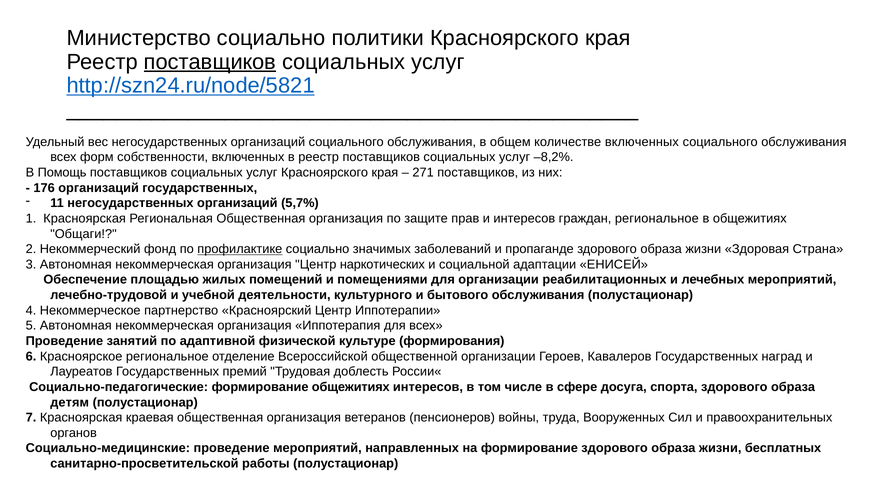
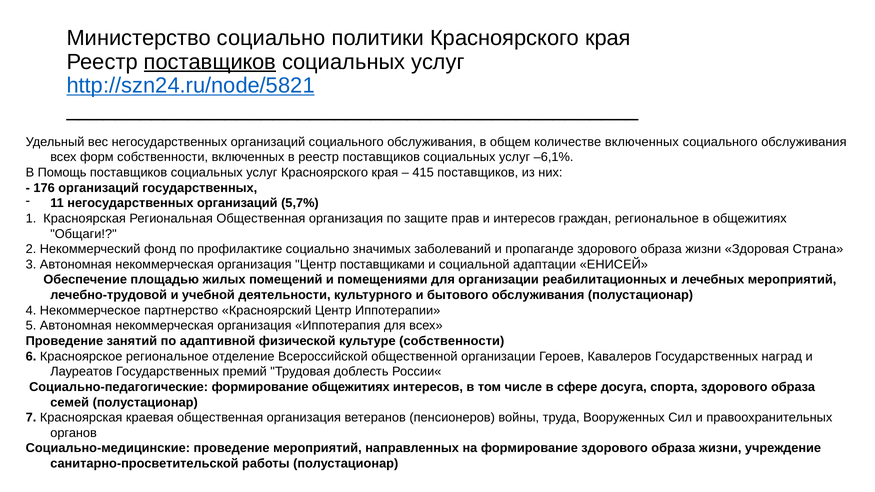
–8,2%: –8,2% -> –6,1% (554, 157)
271: 271 -> 415 (423, 173)
профилактике underline: present -> none (240, 249)
наркотических: наркотических -> поставщиками (382, 265)
культуре формирования: формирования -> собственности (452, 341)
детям: детям -> семей (70, 402)
бесплатных: бесплатных -> учреждение (783, 448)
